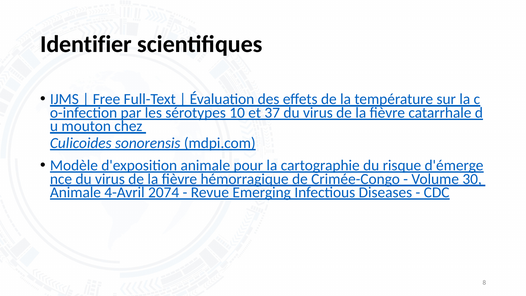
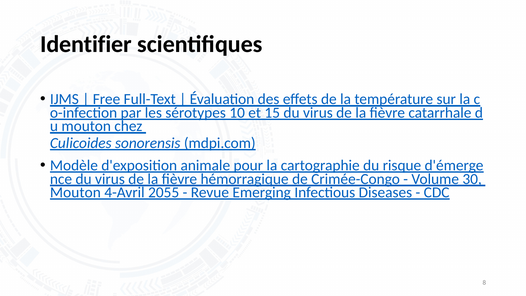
37: 37 -> 15 (272, 113)
Animale: Animale -> Mouton (75, 192)
2074: 2074 -> 2055 (164, 192)
